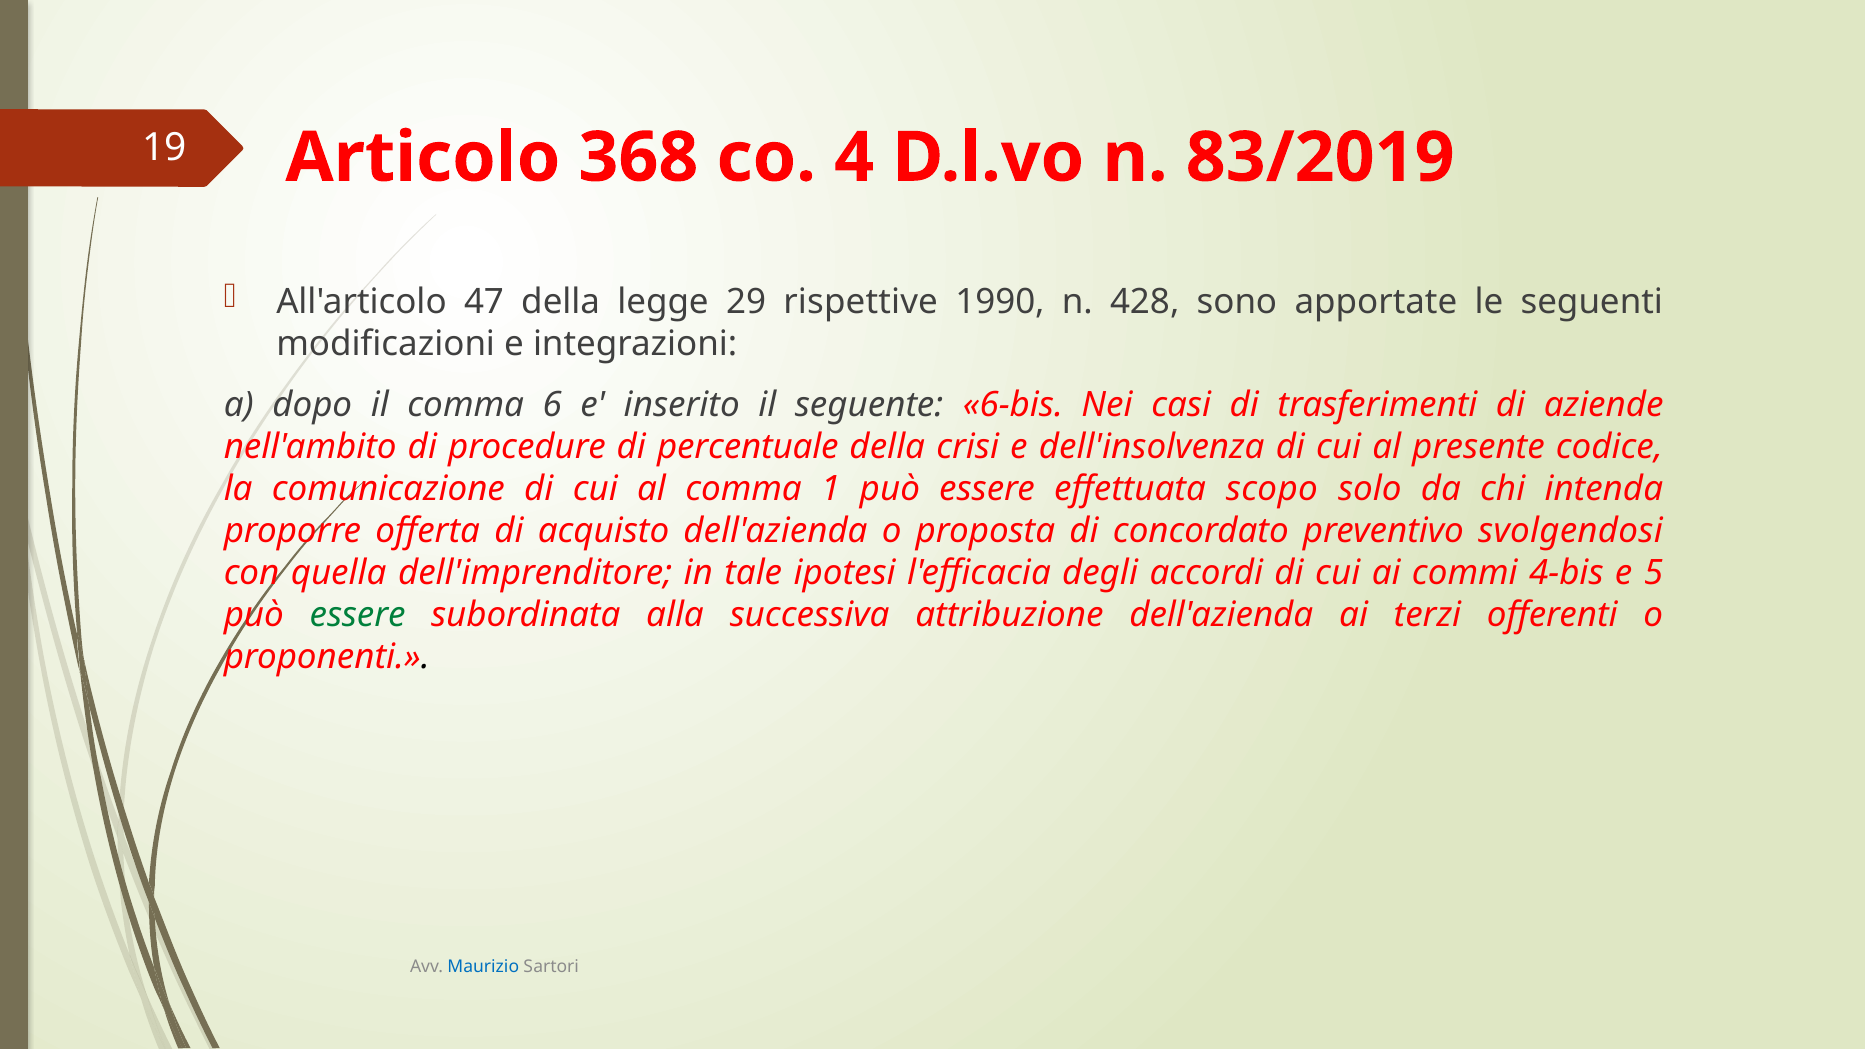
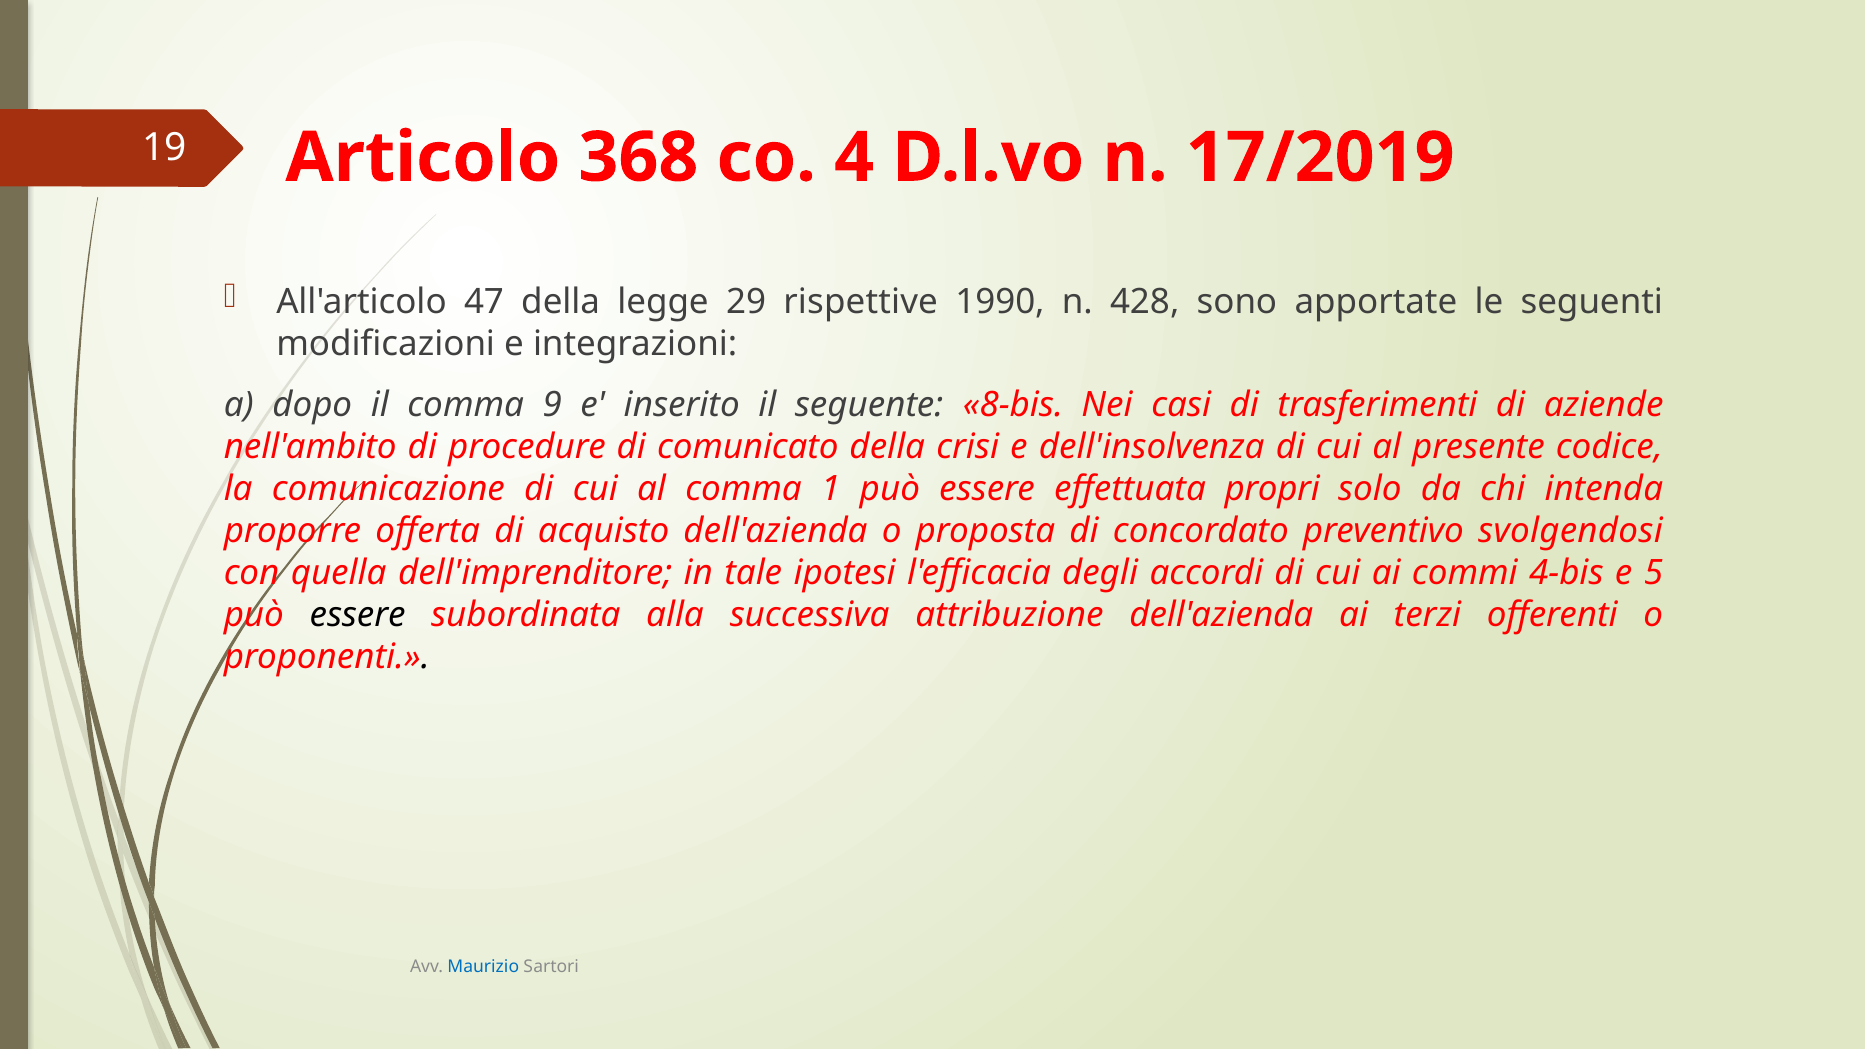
83/2019: 83/2019 -> 17/2019 (1320, 158)
6: 6 -> 9 (552, 405)
6-bis: 6-bis -> 8-bis (1013, 405)
percentuale: percentuale -> comunicato (748, 447)
scopo: scopo -> propri (1272, 489)
essere colour: green -> black (358, 615)
